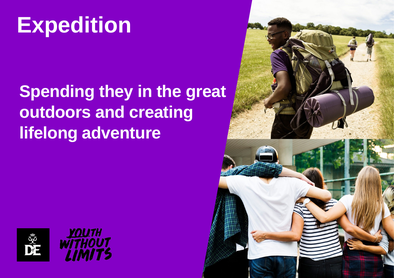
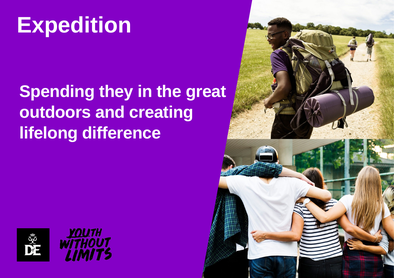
adventure: adventure -> difference (121, 133)
